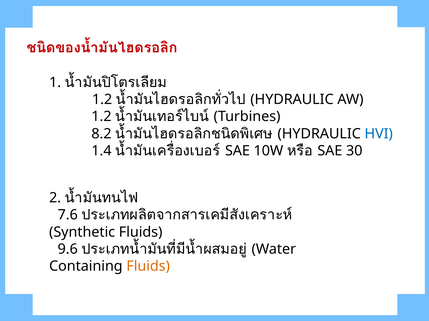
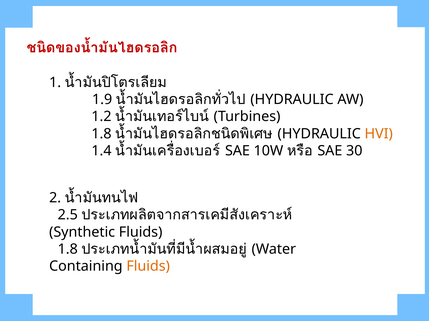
1.2: 1.2 -> 1.9 (102, 100)
8.2: 8.2 -> 1.8 (101, 134)
HVI colour: blue -> orange (379, 134)
7.6: 7.6 -> 2.5 (68, 215)
9.6: 9.6 -> 1.8 (68, 250)
